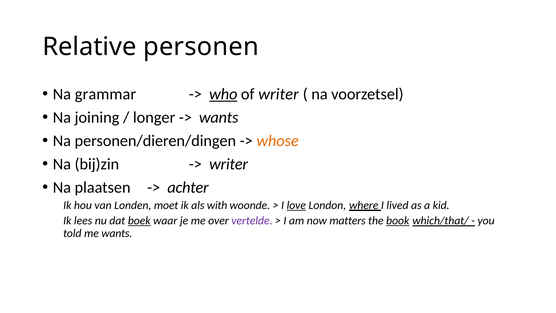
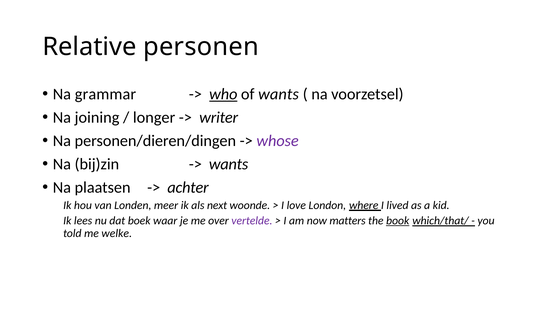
of writer: writer -> wants (279, 94)
wants: wants -> writer (219, 117)
whose colour: orange -> purple (278, 141)
writer: writer -> wants (229, 164)
moet: moet -> meer (166, 205)
with: with -> next (217, 205)
love underline: present -> none (296, 205)
boek underline: present -> none (139, 221)
me wants: wants -> welke (117, 233)
